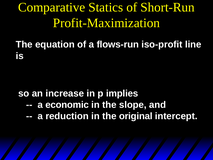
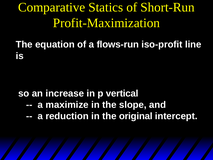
implies: implies -> vertical (122, 93)
economic: economic -> maximize (67, 105)
